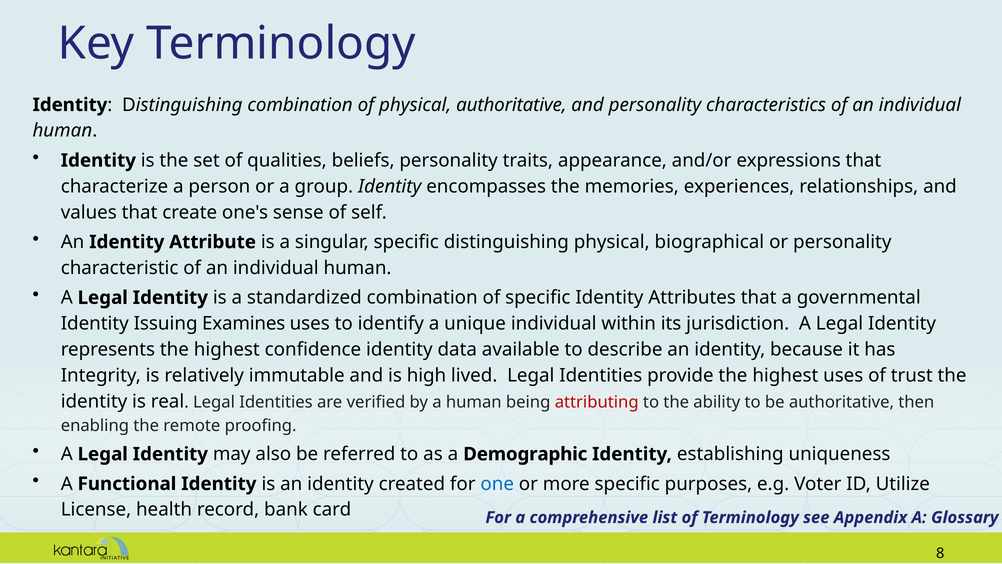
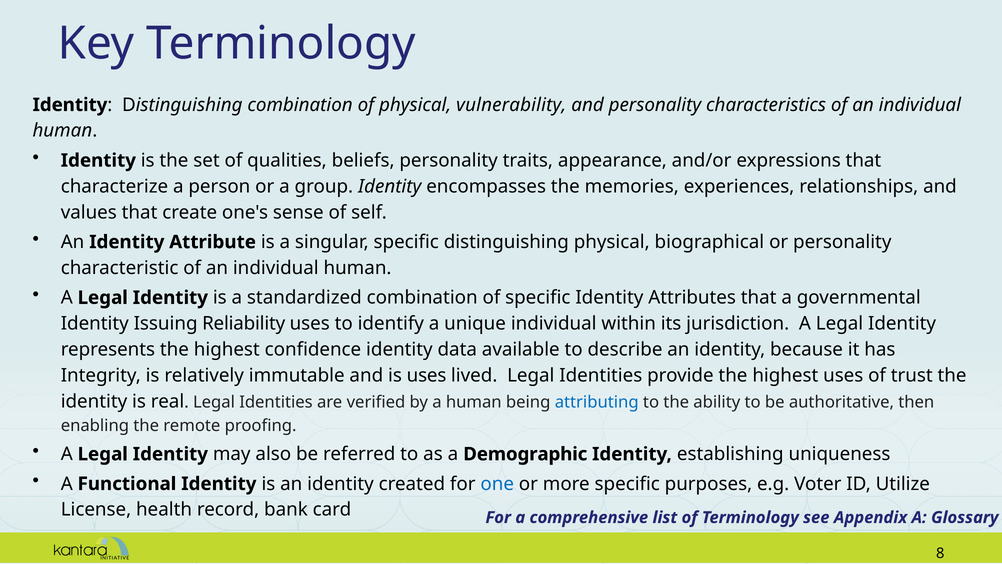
physical authoritative: authoritative -> vulnerability (511, 105)
Examines: Examines -> Reliability (244, 323)
is high: high -> uses (427, 375)
attributing colour: red -> blue (597, 402)
